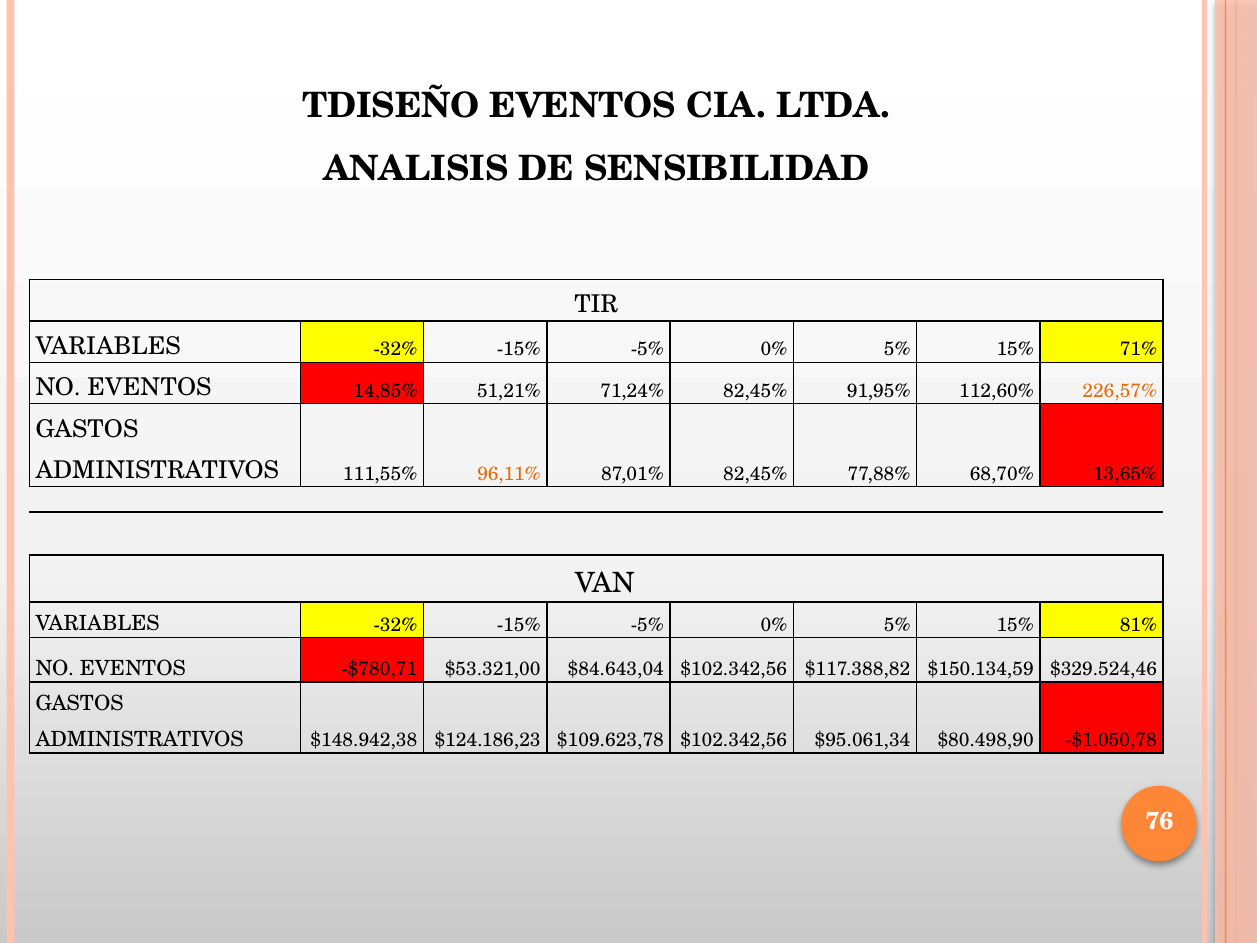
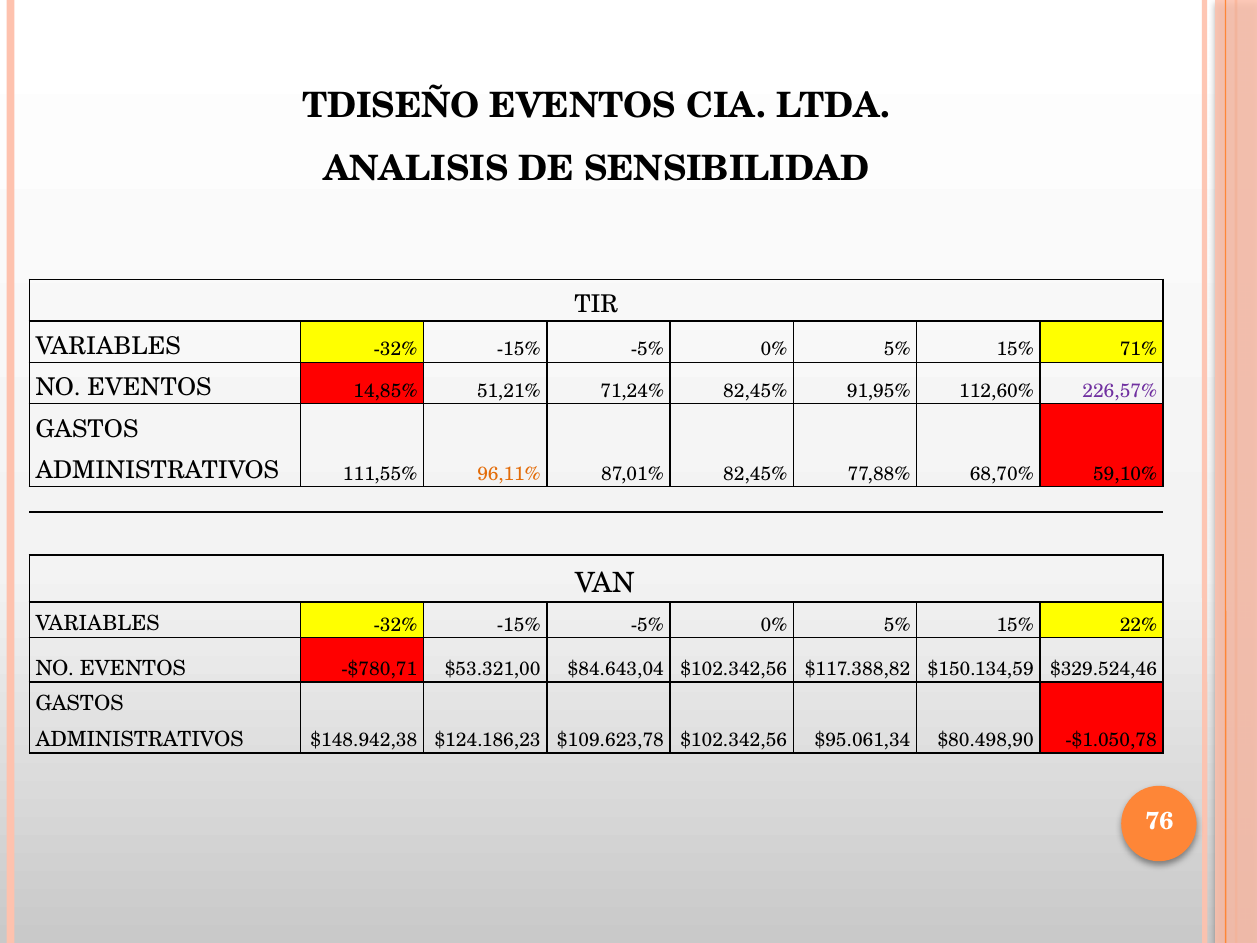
226,57% colour: orange -> purple (1120, 391)
13,65%: 13,65% -> 59,10% (1125, 474)
81%: 81% -> 22% (1138, 625)
